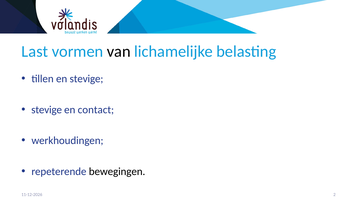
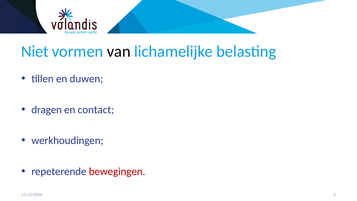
Last: Last -> Niet (35, 51)
en stevige: stevige -> duwen (86, 79)
stevige: stevige -> dragen (47, 110)
bewegingen colour: black -> red (117, 171)
